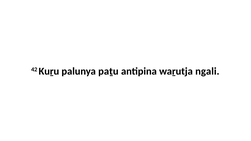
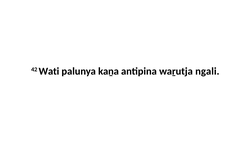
Kuṟu: Kuṟu -> Wati (49, 71)
paṯu: paṯu -> kaṉa (108, 71)
